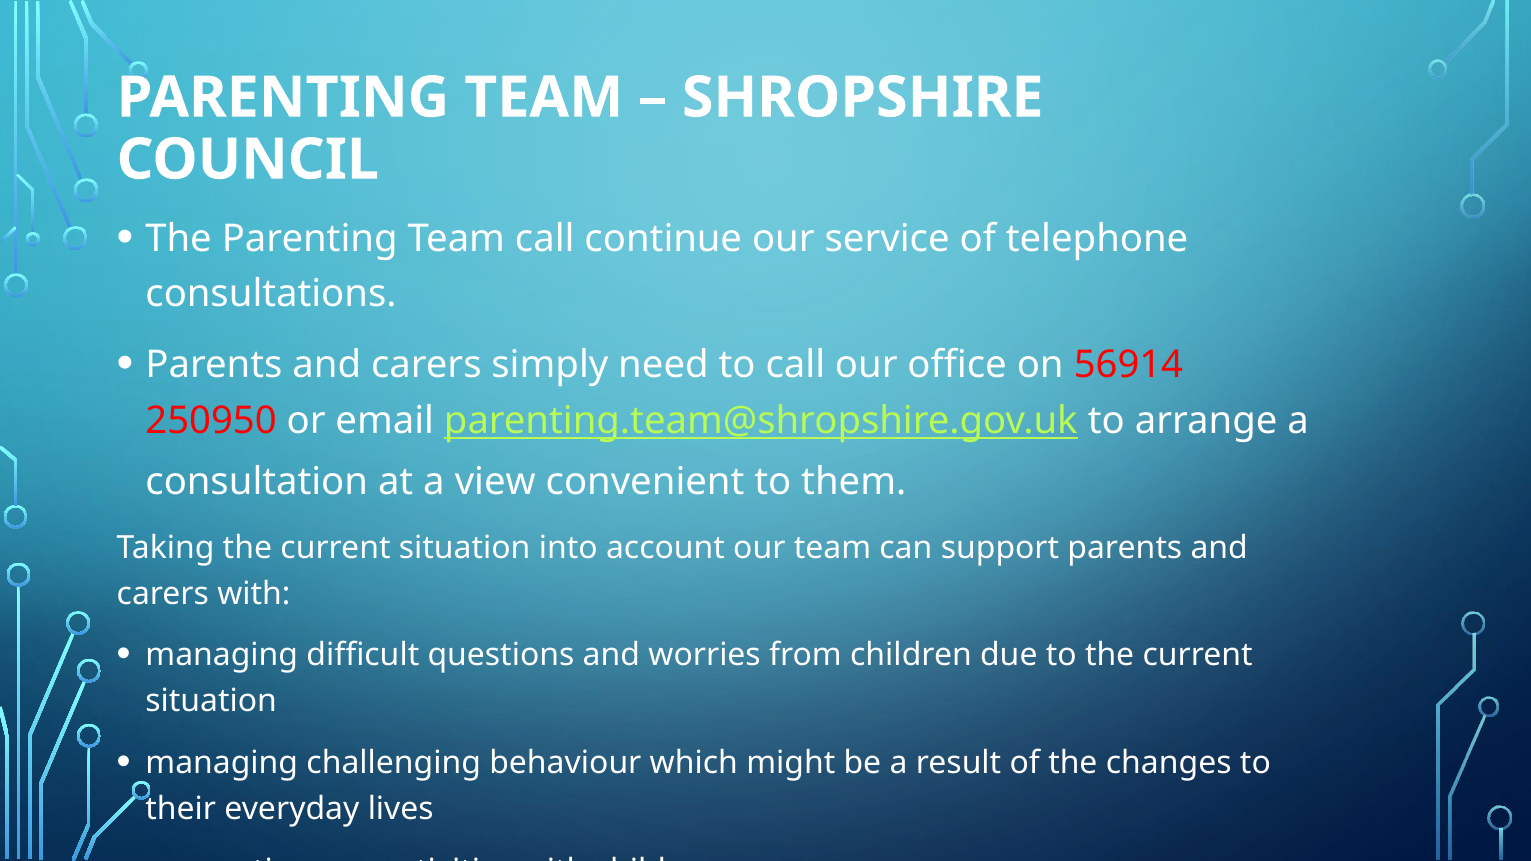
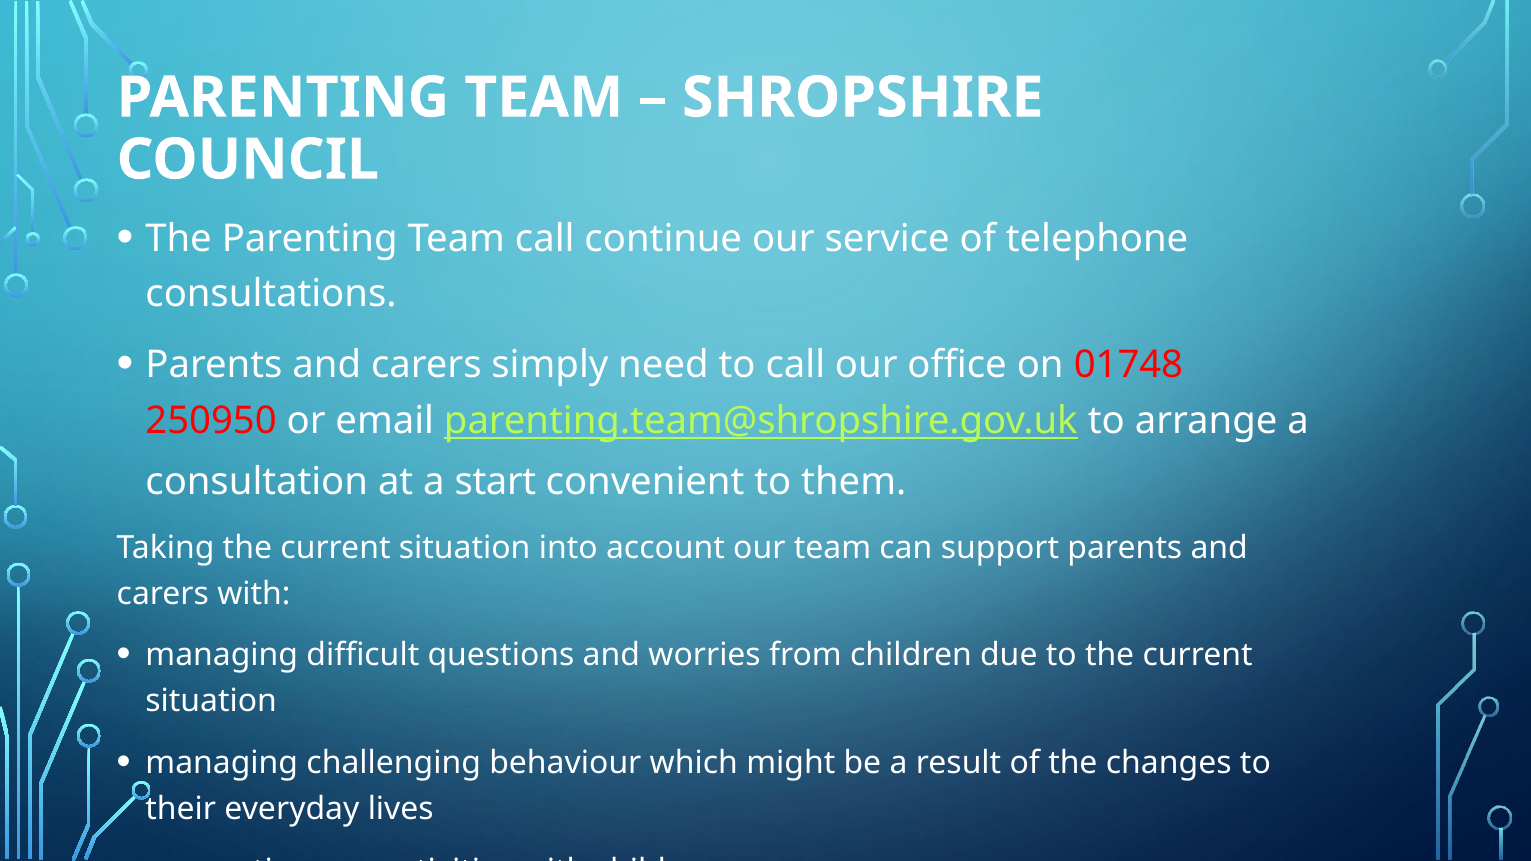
56914: 56914 -> 01748 (1128, 365)
view: view -> start (495, 482)
